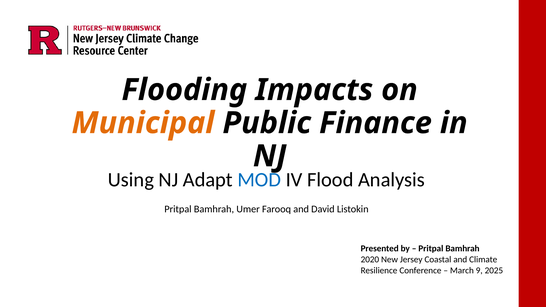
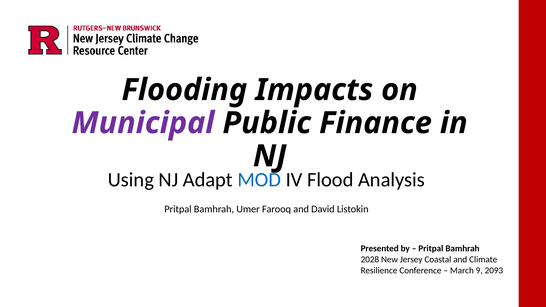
Municipal colour: orange -> purple (143, 123)
2020: 2020 -> 2028 (370, 260)
2025: 2025 -> 2093 (494, 271)
